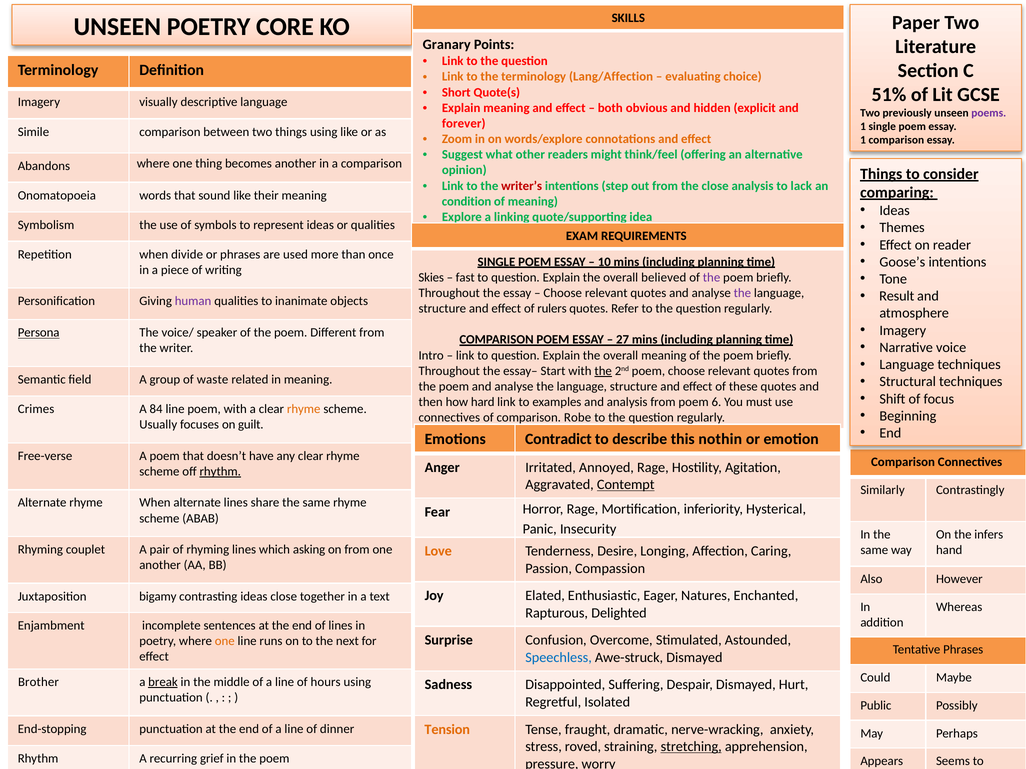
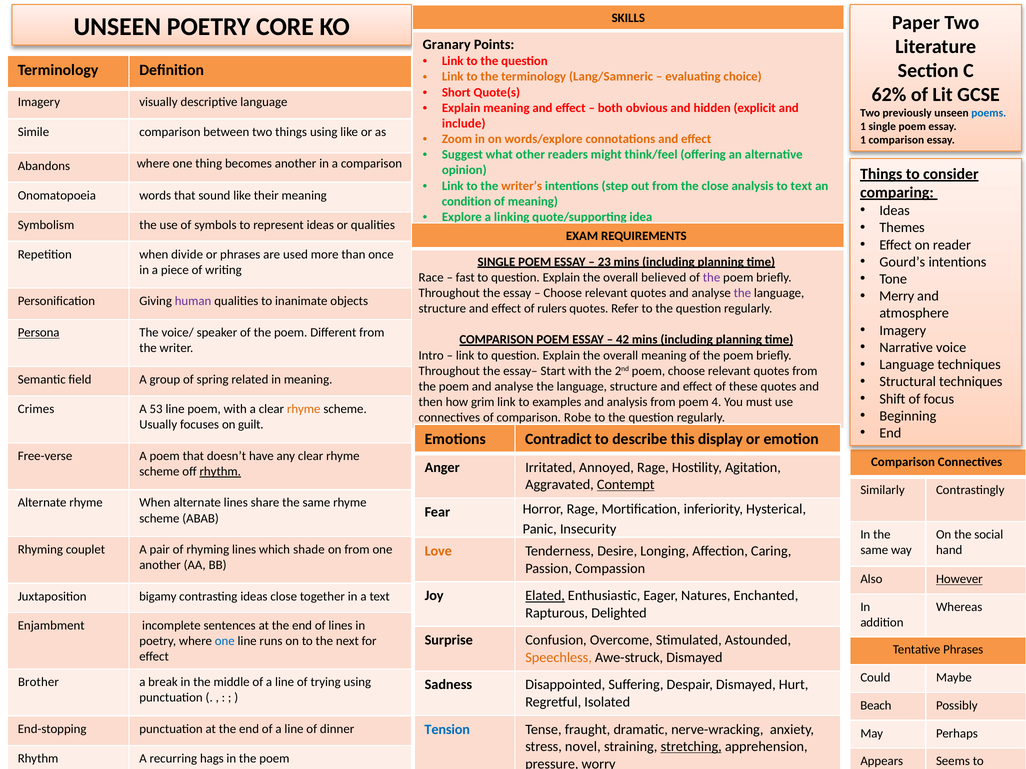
Lang/Affection: Lang/Affection -> Lang/Samneric (611, 77)
51%: 51% -> 62% (889, 95)
poems colour: purple -> blue (989, 113)
forever: forever -> include (464, 124)
writer’s colour: red -> orange (522, 186)
to lack: lack -> text (801, 186)
Goose’s: Goose’s -> Gourd’s (902, 262)
10: 10 -> 23 (604, 262)
Skies: Skies -> Race (431, 278)
Result: Result -> Merry (897, 296)
27: 27 -> 42 (623, 340)
the underline: present -> none (603, 371)
waste: waste -> spring (213, 380)
hard: hard -> grim (483, 402)
6: 6 -> 4 (716, 402)
84: 84 -> 53 (156, 409)
nothin: nothin -> display (720, 440)
infers: infers -> social (989, 535)
asking: asking -> shade (309, 550)
However underline: none -> present (959, 580)
Elated underline: none -> present (545, 596)
one colour: orange -> blue (225, 642)
Speechless colour: blue -> orange (559, 658)
break underline: present -> none (163, 683)
hours: hours -> trying (326, 683)
Public: Public -> Beach (876, 706)
Tension colour: orange -> blue (447, 730)
roved: roved -> novel (583, 747)
grief: grief -> hags (212, 759)
